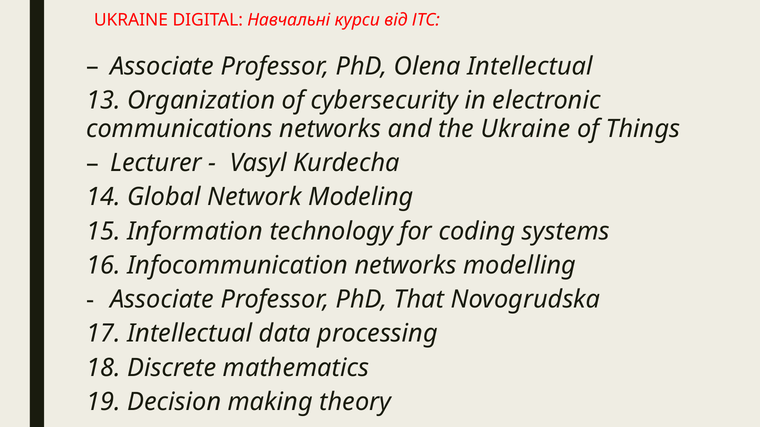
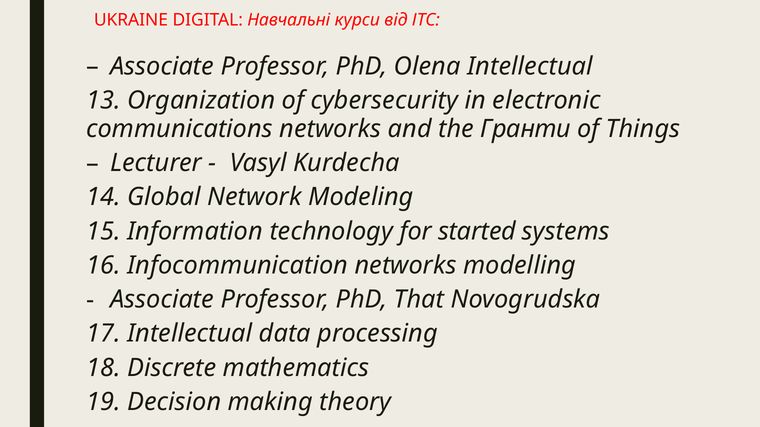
the Ukraine: Ukraine -> Гранти (526, 129)
coding: coding -> started (477, 231)
